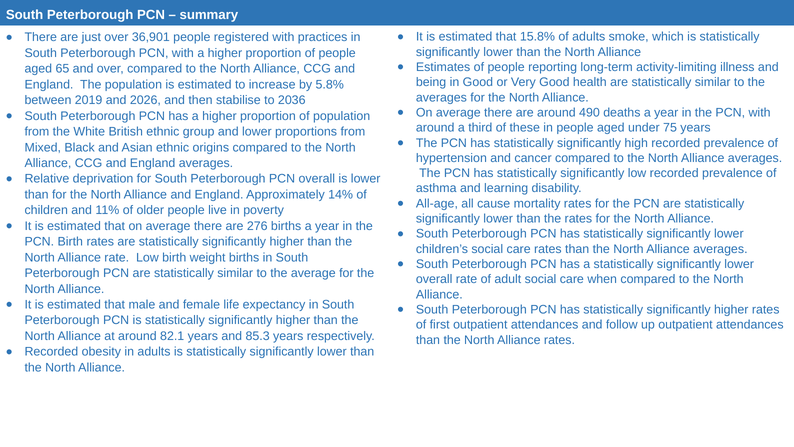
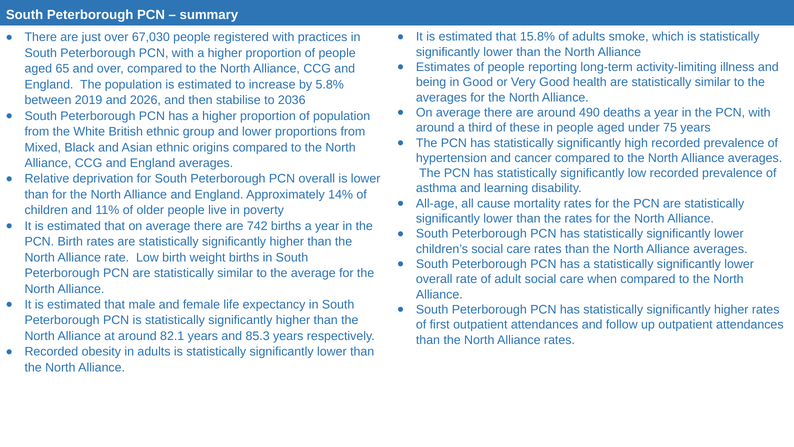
36,901: 36,901 -> 67,030 (151, 37)
276: 276 -> 742 (257, 226)
